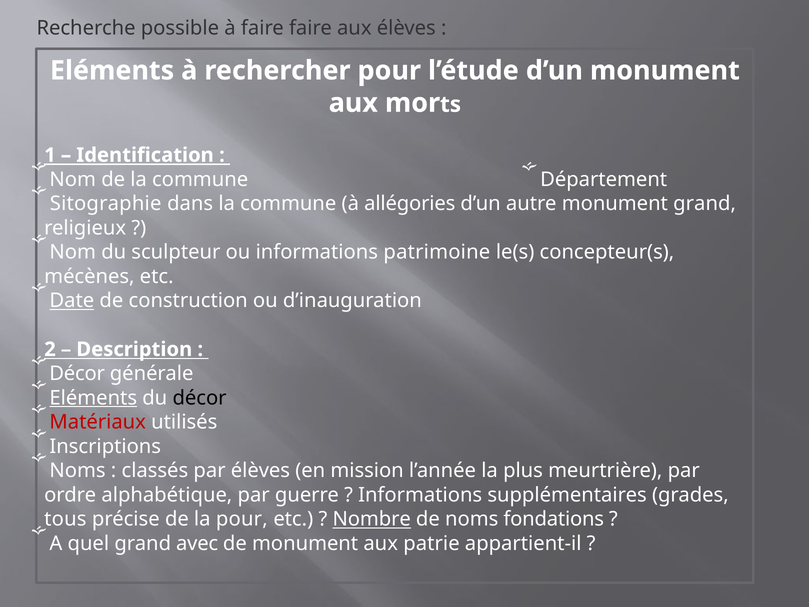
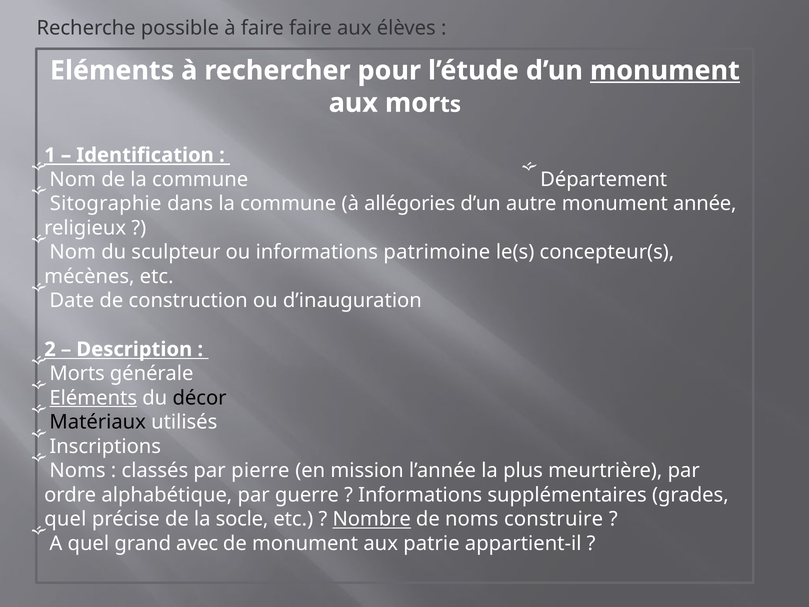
monument underline: none -> present (665, 71)
monument grand: grand -> année (705, 204)
Date underline: present -> none (72, 301)
Décor: Décor -> Morts (77, 373)
Matériaux colour: red -> black (98, 422)
par élèves: élèves -> pierre (260, 471)
tous: tous -> quel (65, 519)
la pour: pour -> socle (242, 519)
fondations: fondations -> construire (554, 519)
